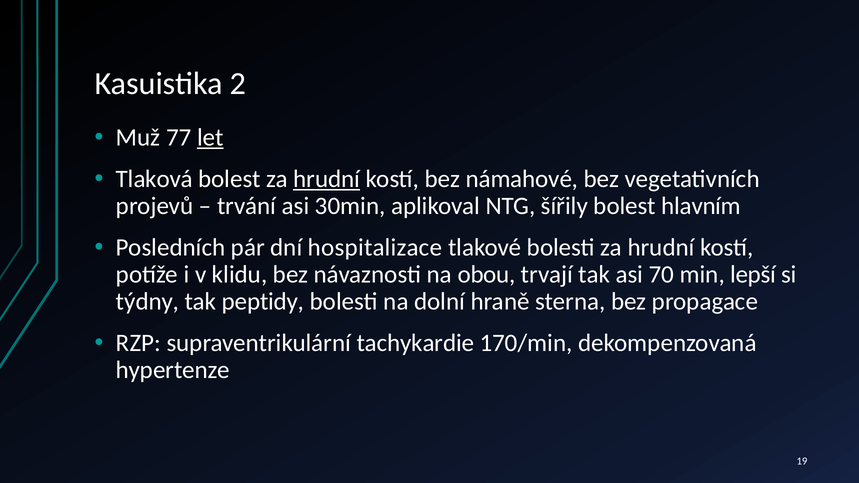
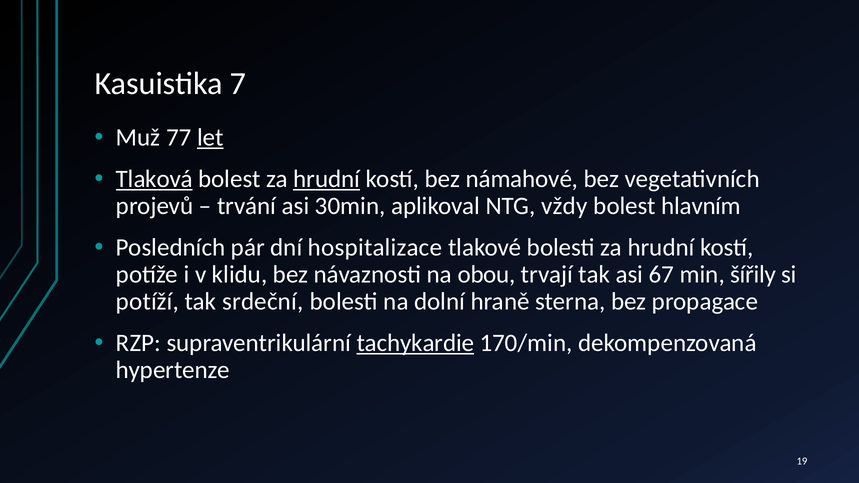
2: 2 -> 7 (238, 84)
Tlaková underline: none -> present (154, 179)
šířily: šířily -> vždy (564, 206)
70: 70 -> 67 (661, 275)
lepší: lepší -> šířily (753, 275)
týdny: týdny -> potíží (148, 302)
peptidy: peptidy -> srdeční (263, 302)
tachykardie underline: none -> present (415, 343)
